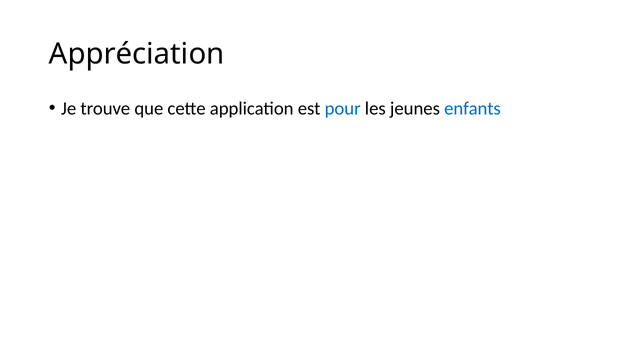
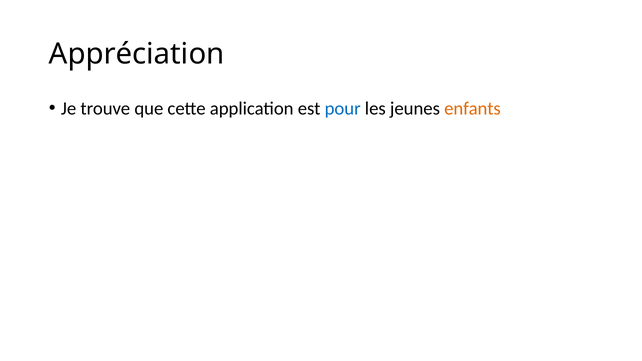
enfants colour: blue -> orange (473, 109)
